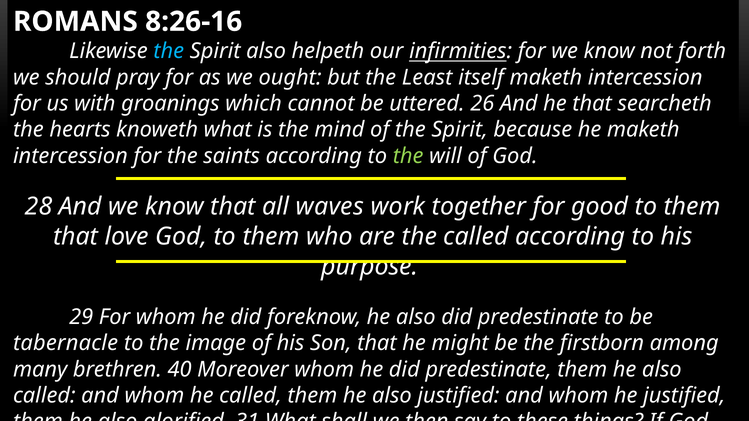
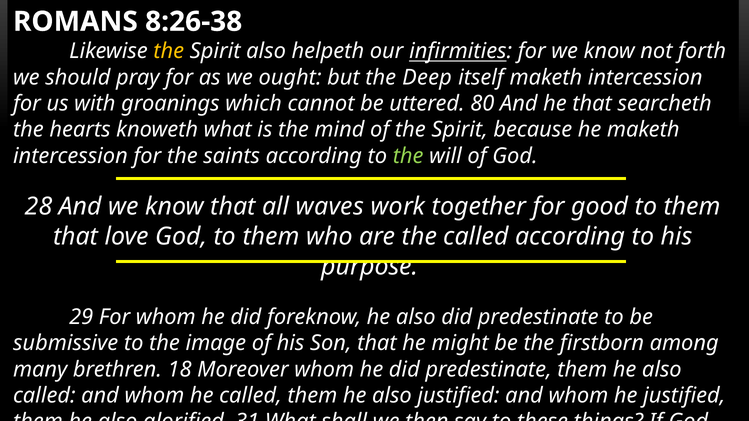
8:26-16: 8:26-16 -> 8:26-38 (194, 22)
the colour: light blue -> yellow (169, 51)
Least: Least -> Deep (427, 77)
26: 26 -> 80 (482, 104)
tabernacle: tabernacle -> submissive (66, 343)
brethren 40: 40 -> 18 (180, 370)
